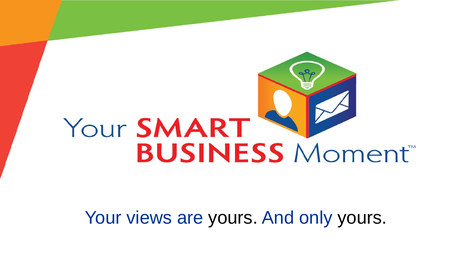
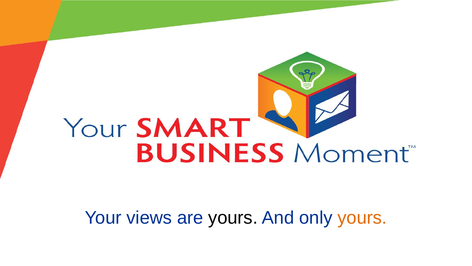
yours colour: black -> orange (362, 217)
